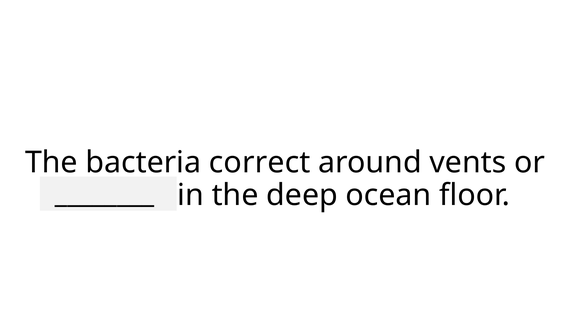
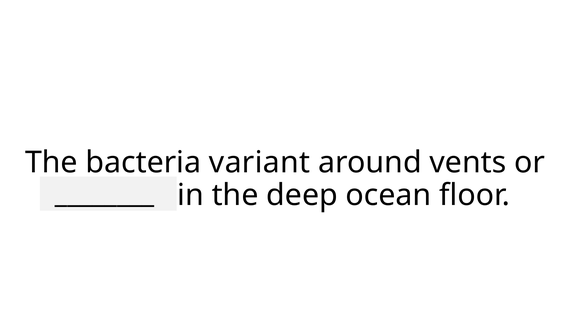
correct: correct -> variant (260, 163)
